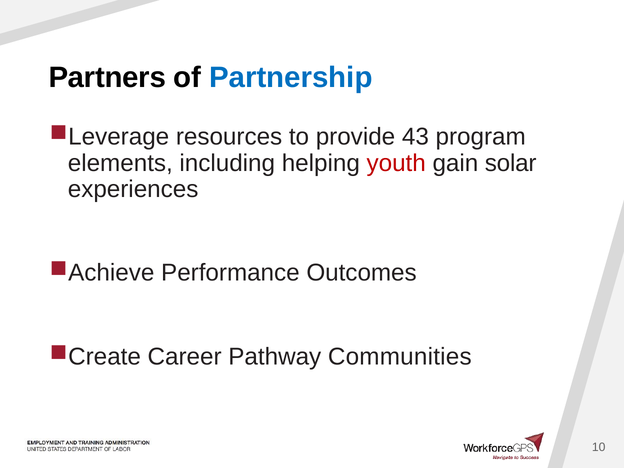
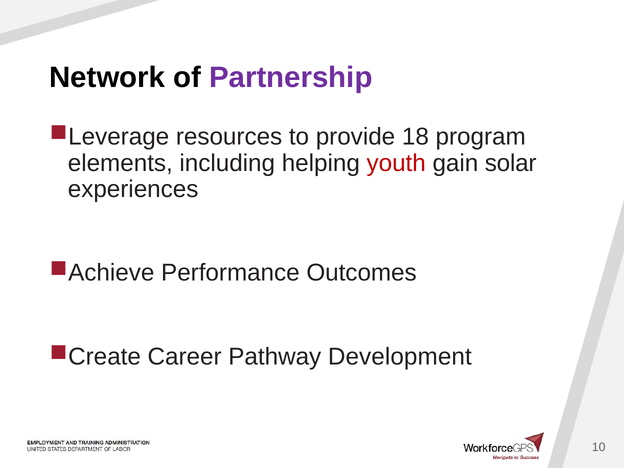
Partners: Partners -> Network (107, 77)
Partnership colour: blue -> purple (291, 77)
43: 43 -> 18 (415, 137)
Communities: Communities -> Development (400, 357)
